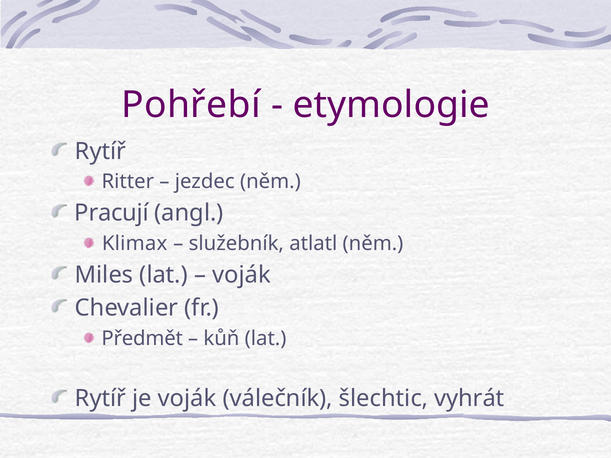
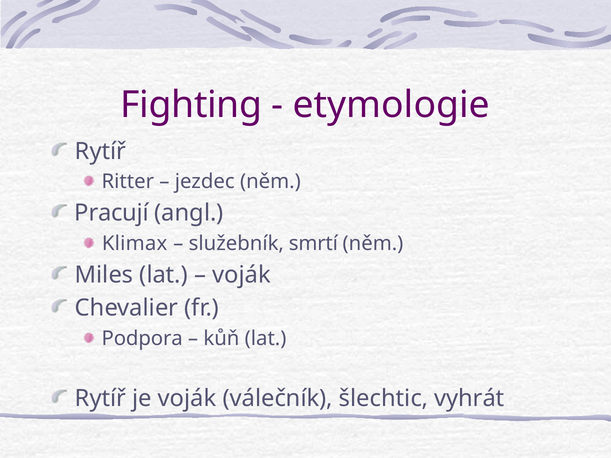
Pohřebí: Pohřebí -> Fighting (191, 105)
atlatl: atlatl -> smrtí (313, 243)
Předmět: Předmět -> Podpora (142, 339)
